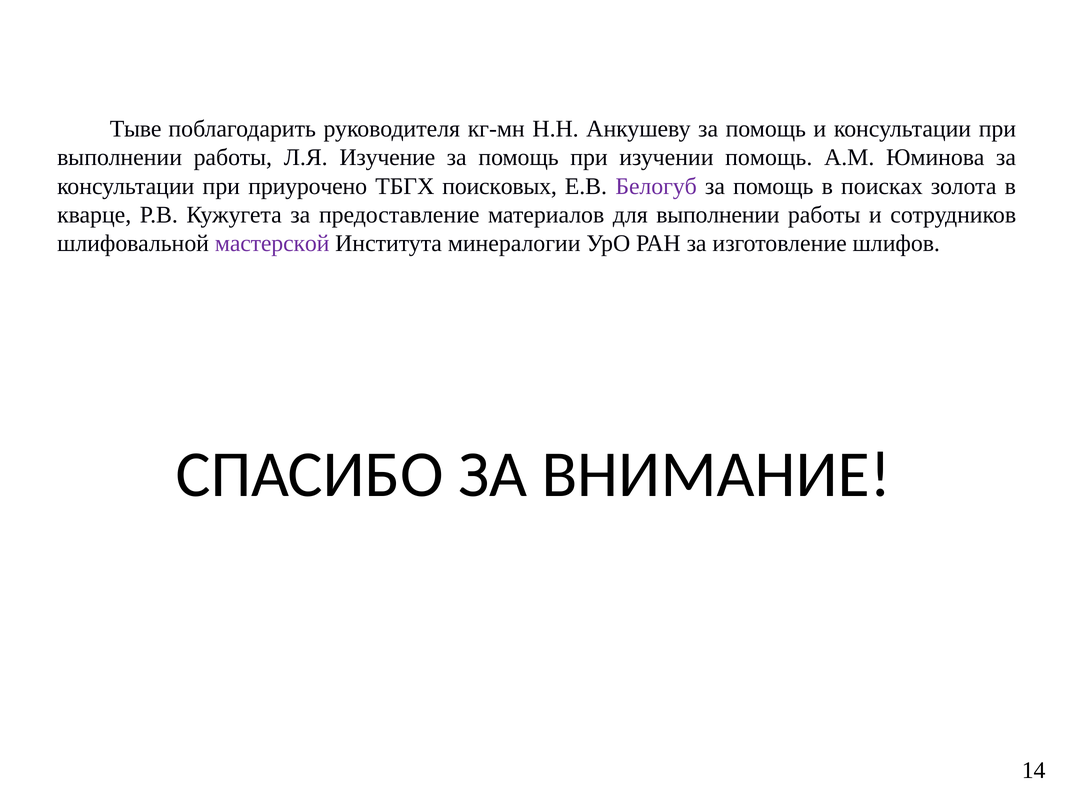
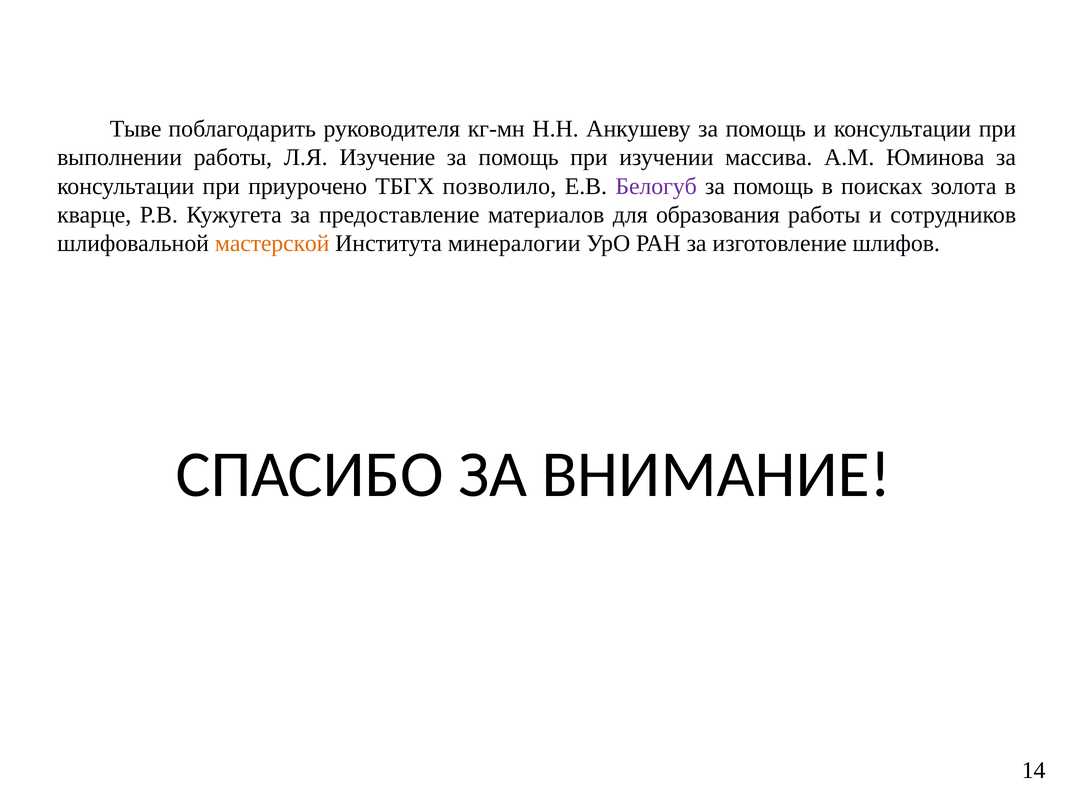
изучении помощь: помощь -> массива (769, 157)
поисковых: поисковых -> позволило (499, 186)
для выполнении: выполнении -> образования (718, 215)
мастерской colour: purple -> orange (272, 243)
